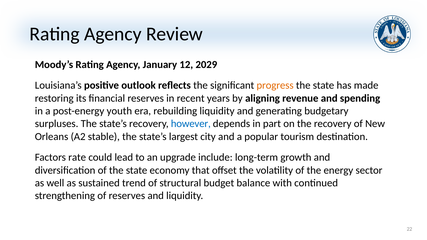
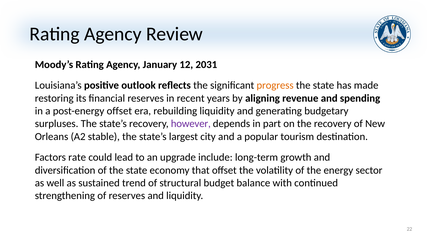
2029: 2029 -> 2031 (206, 65)
post-energy youth: youth -> offset (119, 111)
however colour: blue -> purple (191, 124)
